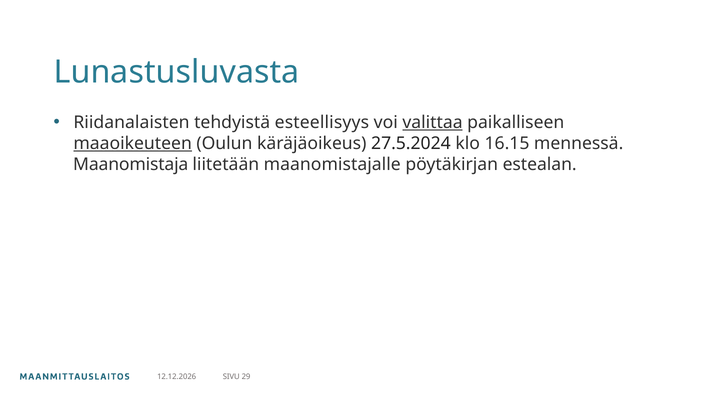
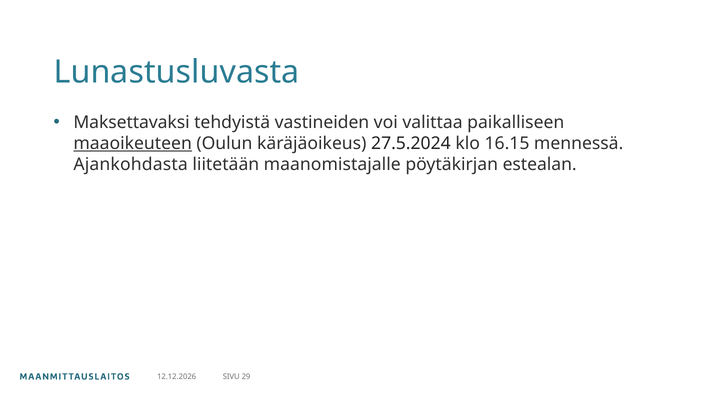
Riidanalaisten: Riidanalaisten -> Maksettavaksi (132, 123)
esteellisyys: esteellisyys -> vastineiden (322, 123)
valittaa underline: present -> none (433, 123)
Maanomistaja: Maanomistaja -> Ajankohdasta (131, 165)
